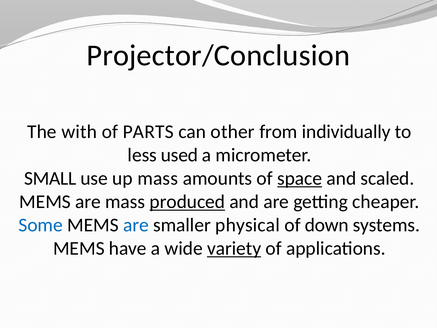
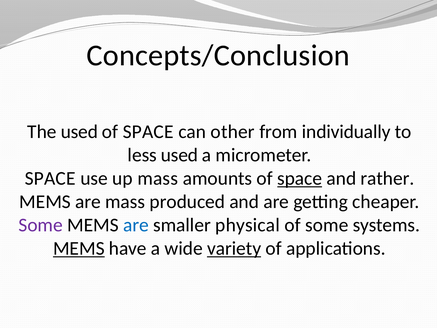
Projector/Conclusion: Projector/Conclusion -> Concepts/Conclusion (218, 55)
The with: with -> used (79, 132)
PARTS: PARTS -> SPACE (148, 132)
SMALL: SMALL -> SPACE (50, 178)
scaled: scaled -> rather (387, 178)
produced underline: present -> none (187, 202)
Some colour: blue -> purple (41, 225)
of down: down -> some (327, 225)
MEMS underline: none -> present (79, 248)
